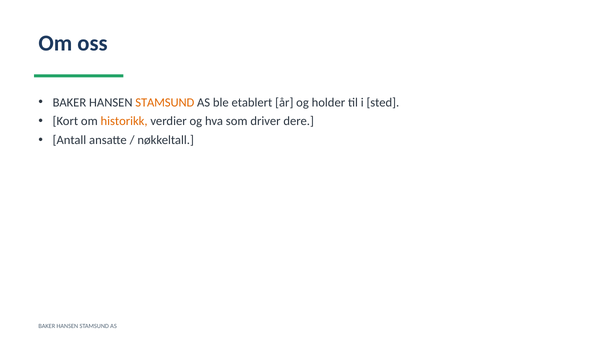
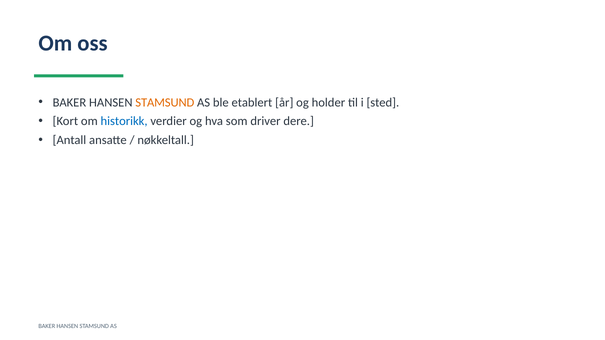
historikk colour: orange -> blue (124, 121)
